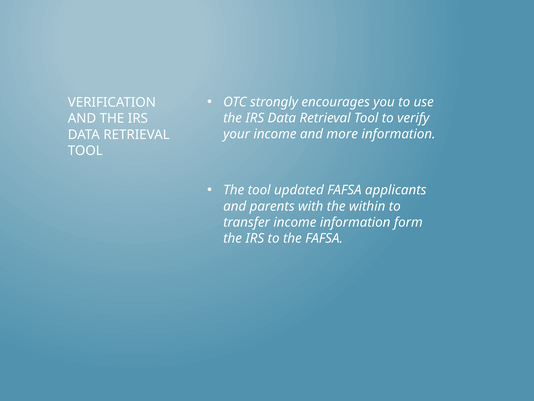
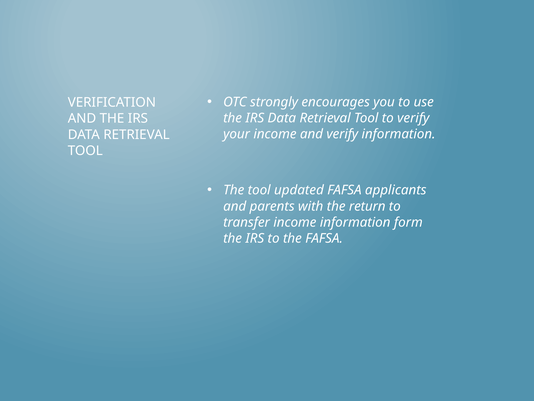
and more: more -> verify (342, 134)
within: within -> return (367, 206)
